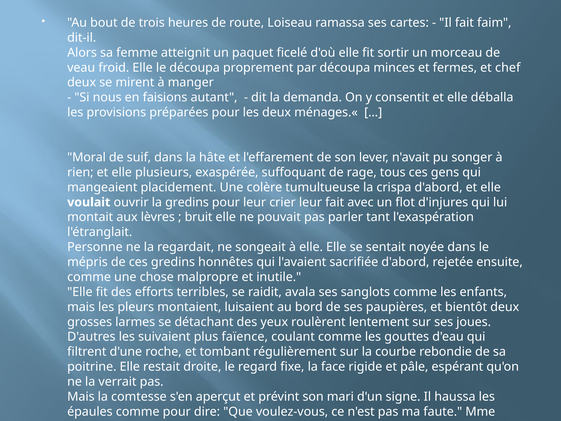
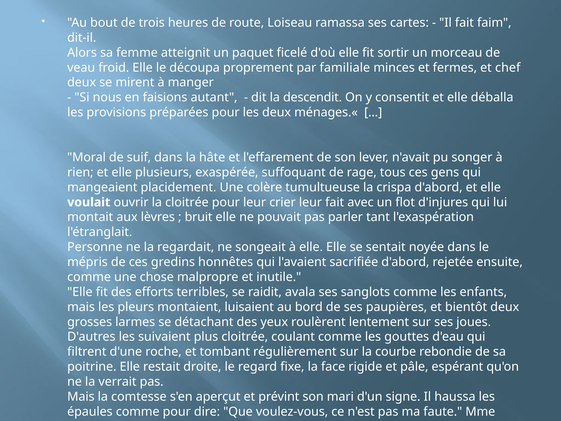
par découpa: découpa -> familiale (345, 68)
demanda: demanda -> descendit (313, 97)
la gredins: gredins -> cloitrée (187, 202)
plus faïence: faïence -> cloitrée (245, 337)
